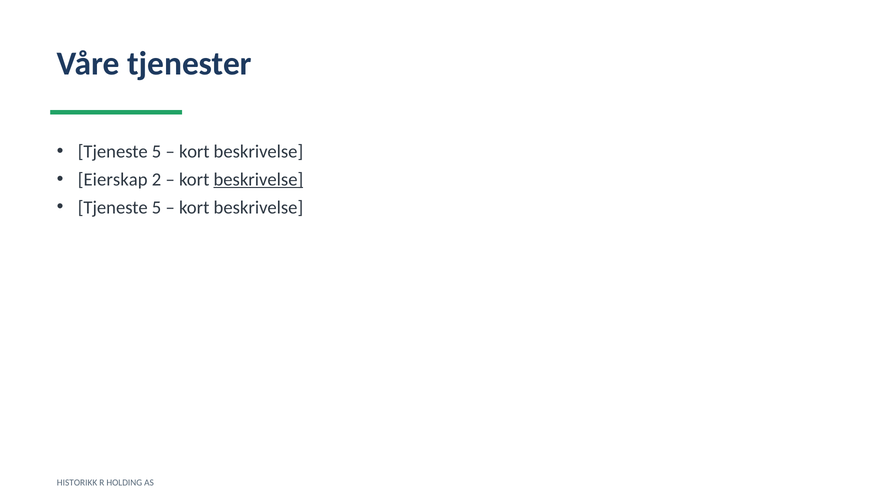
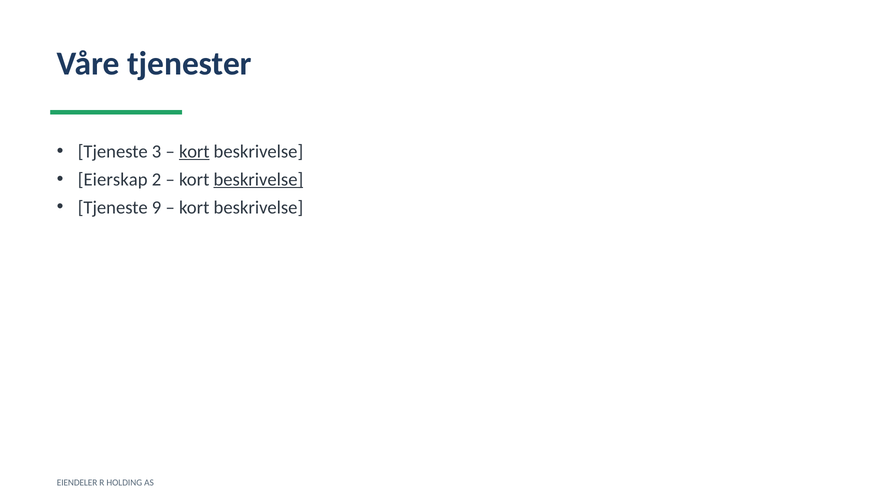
5: 5 -> 3 (157, 151)
kort underline: none -> present (194, 151)
5: 5 -> 9 (157, 207)
HISTORIKK: HISTORIKK -> EIENDELER (77, 482)
